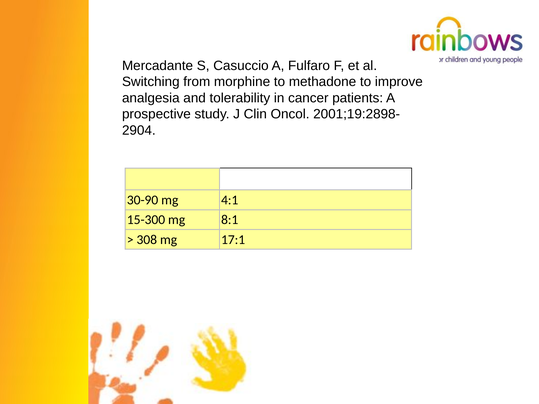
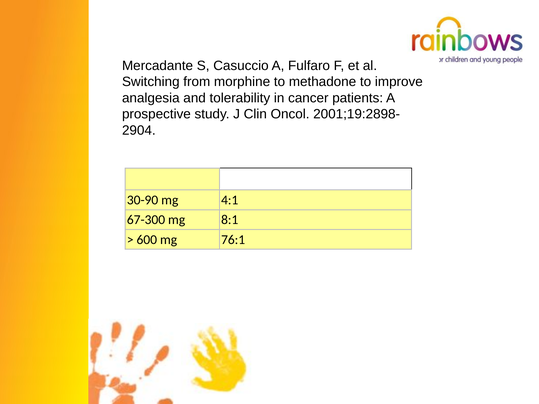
15-300: 15-300 -> 67-300 (146, 220)
308: 308 -> 600 (147, 240)
17:1: 17:1 -> 76:1 (233, 240)
